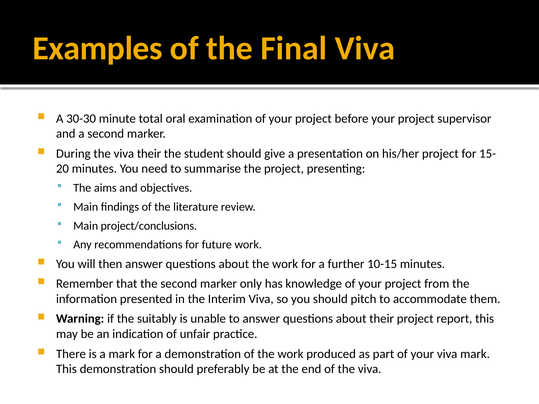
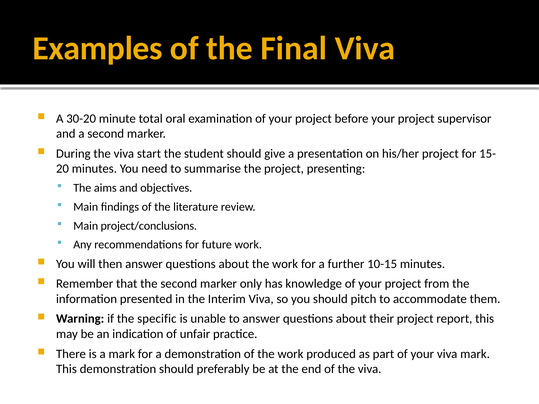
30-30: 30-30 -> 30-20 (81, 119)
viva their: their -> start (149, 154)
suitably: suitably -> specific (157, 319)
